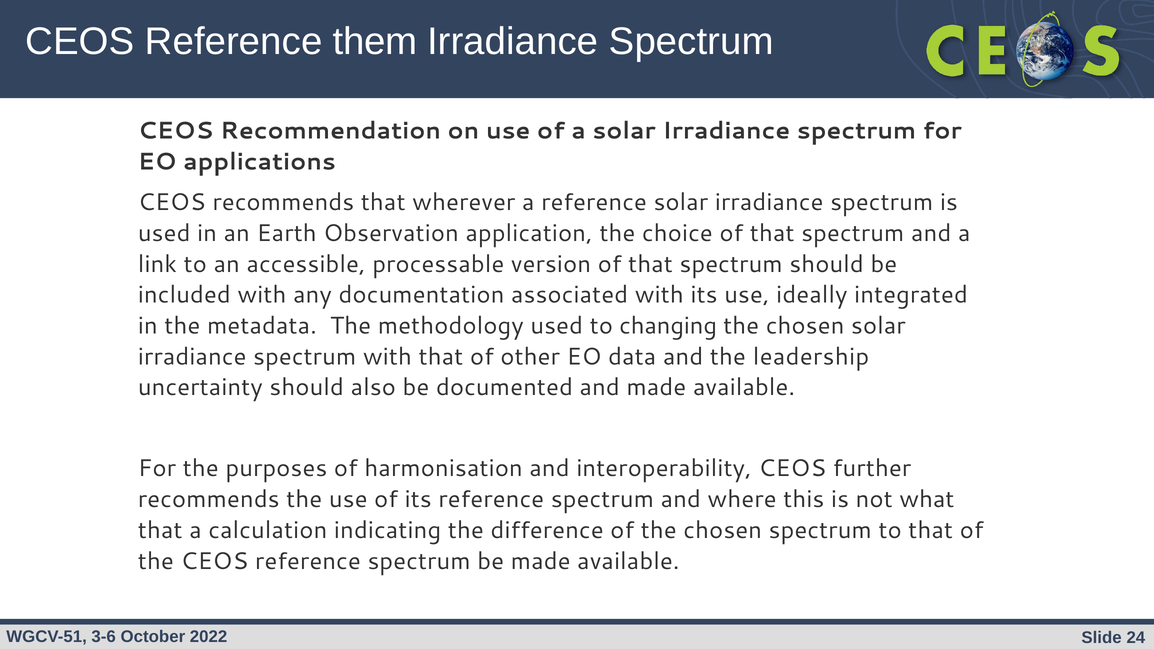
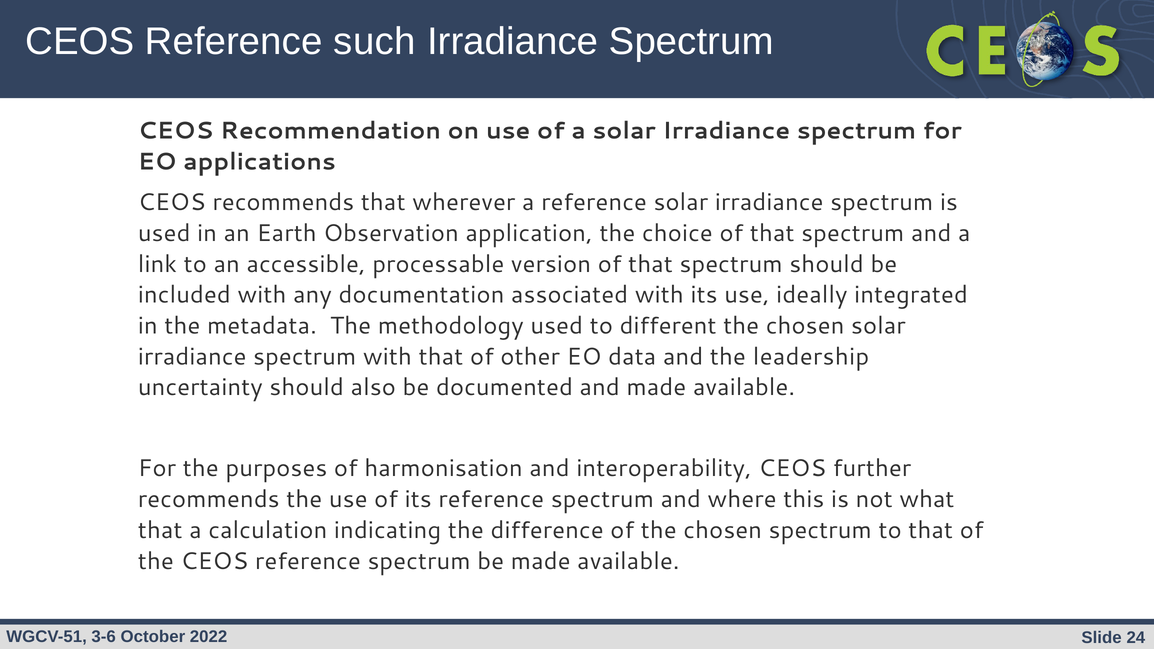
them: them -> such (375, 42)
changing: changing -> different (668, 326)
